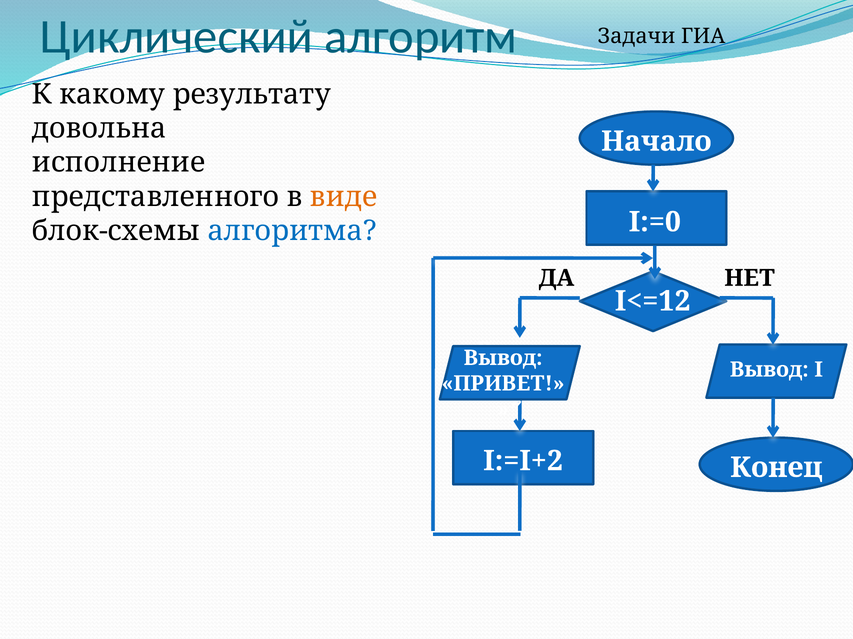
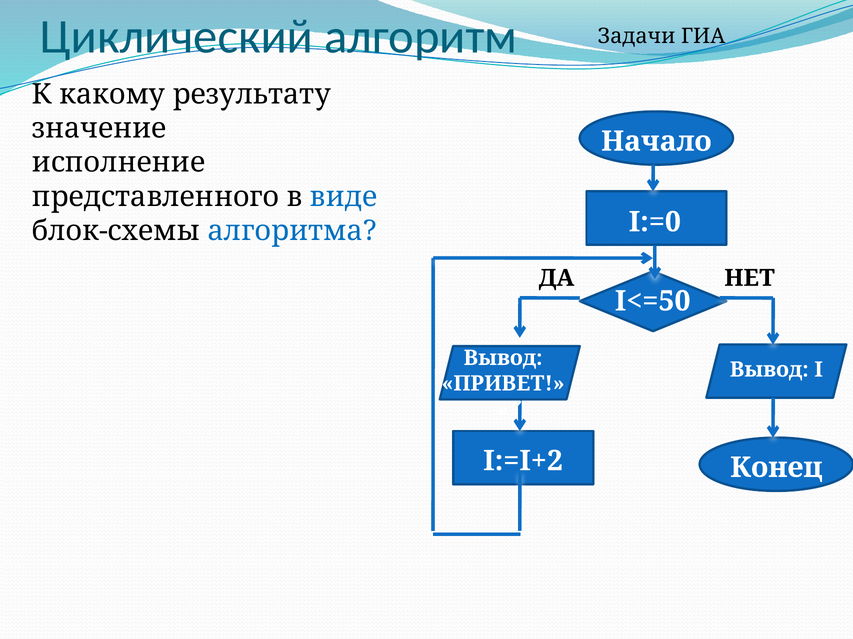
довольна: довольна -> значение (99, 129)
виде colour: orange -> blue (344, 197)
I<=12: I<=12 -> I<=50 (653, 301)
